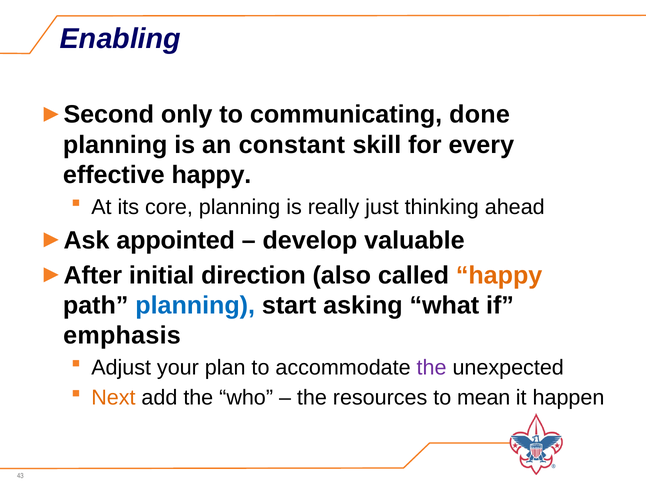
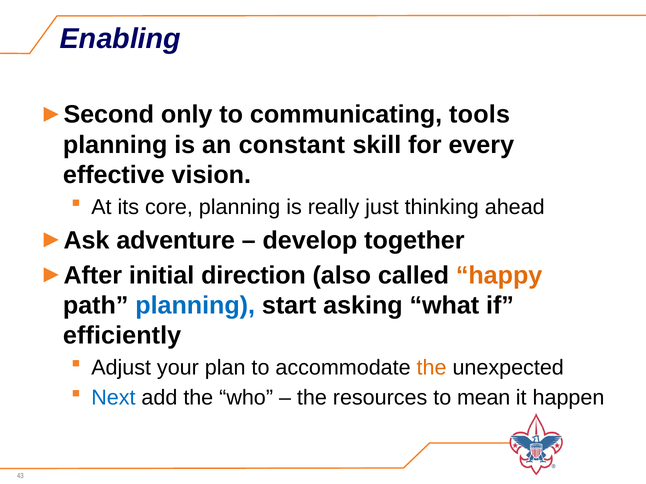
done: done -> tools (480, 115)
effective happy: happy -> vision (211, 175)
appointed: appointed -> adventure (176, 240)
valuable: valuable -> together (414, 240)
emphasis: emphasis -> efficiently (122, 336)
the colour: purple -> orange (432, 368)
Next colour: orange -> blue (113, 398)
